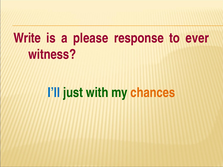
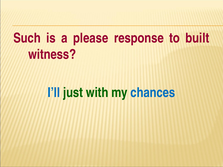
Write: Write -> Such (27, 38)
ever: ever -> built (197, 38)
chances colour: orange -> blue (153, 93)
